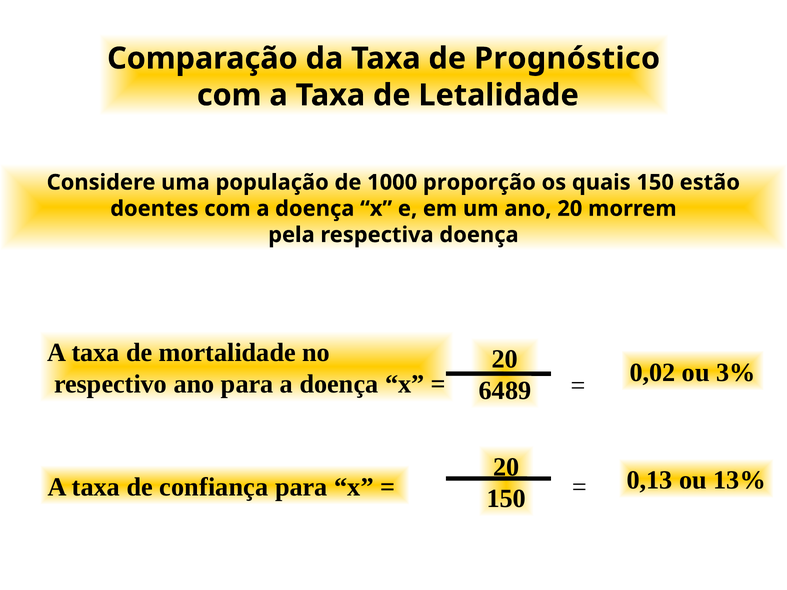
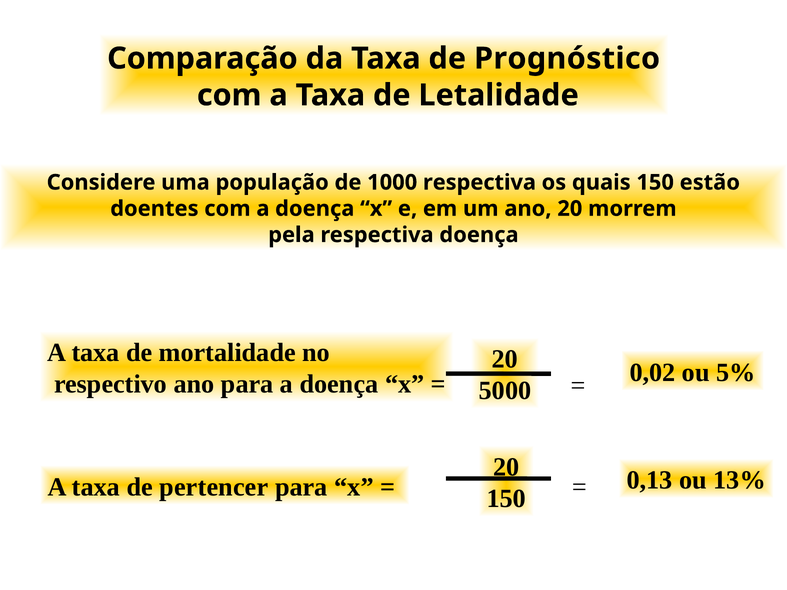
1000 proporção: proporção -> respectiva (479, 182)
6489: 6489 -> 5000 (505, 391)
3%: 3% -> 5% (736, 373)
confiança: confiança -> pertencer (214, 487)
